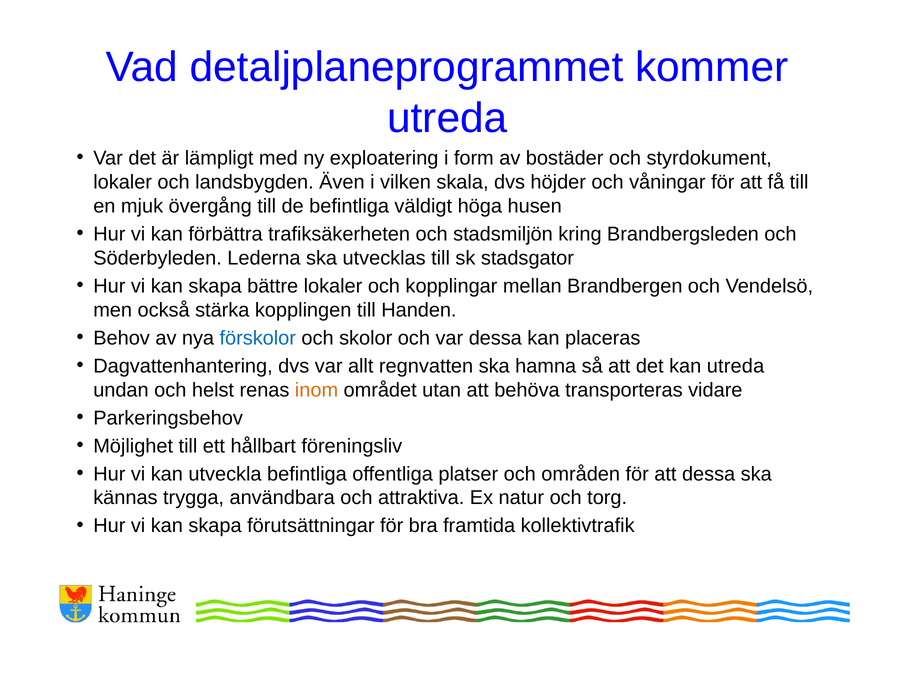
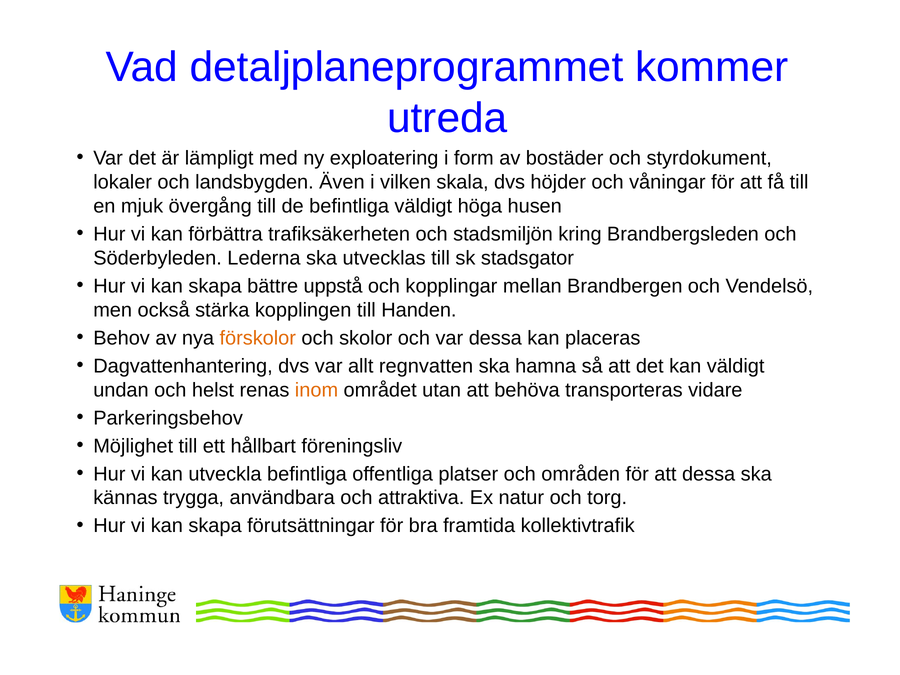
bättre lokaler: lokaler -> uppstå (333, 286)
förskolor colour: blue -> orange (258, 338)
kan utreda: utreda -> väldigt (736, 366)
